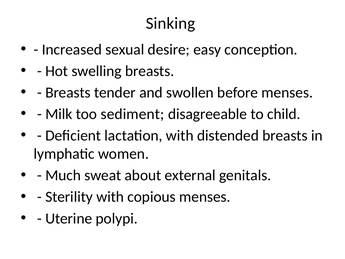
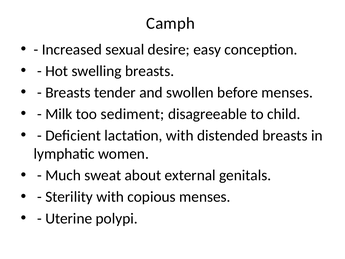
Sinking: Sinking -> Camph (170, 23)
